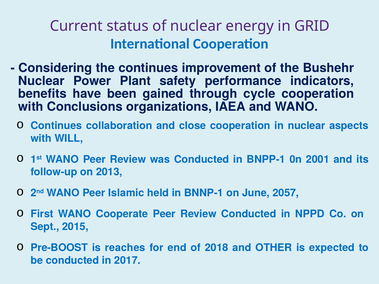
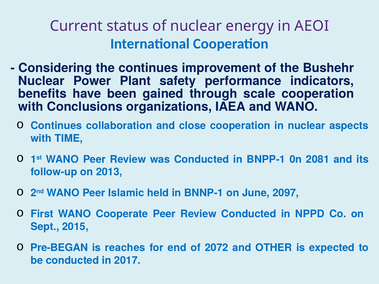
GRID: GRID -> AEOI (312, 26)
cycle: cycle -> scale (259, 94)
WILL: WILL -> TIME (69, 138)
2001: 2001 -> 2081 (318, 159)
2057: 2057 -> 2097 (286, 193)
Pre-BOOST: Pre-BOOST -> Pre-BEGAN (59, 248)
2018: 2018 -> 2072 (217, 248)
